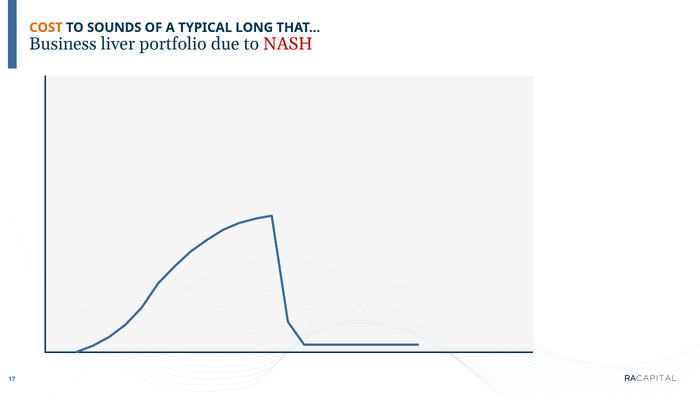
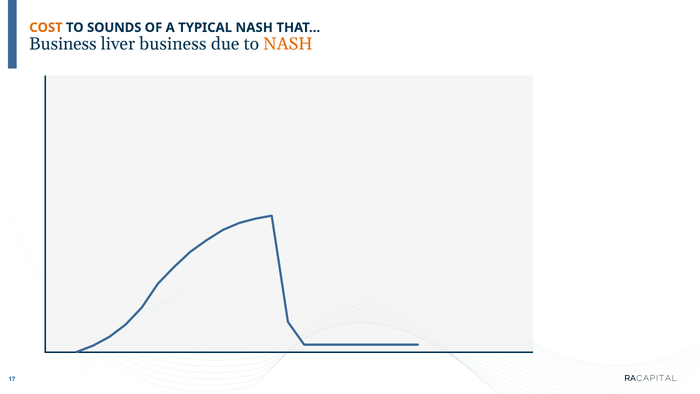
TYPICAL LONG: LONG -> NASH (254, 28)
liver portfolio: portfolio -> business (173, 44)
NASH colour: red -> orange (288, 44)
